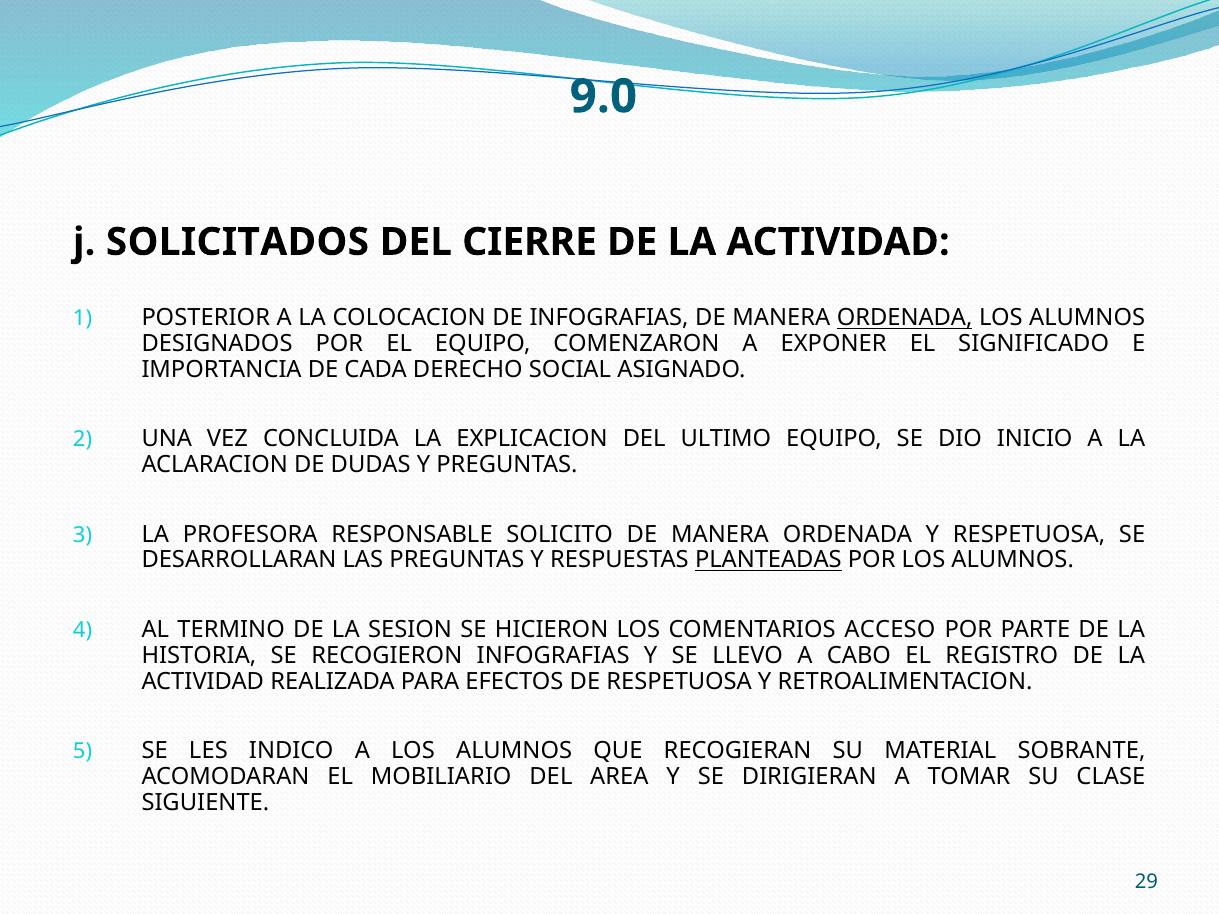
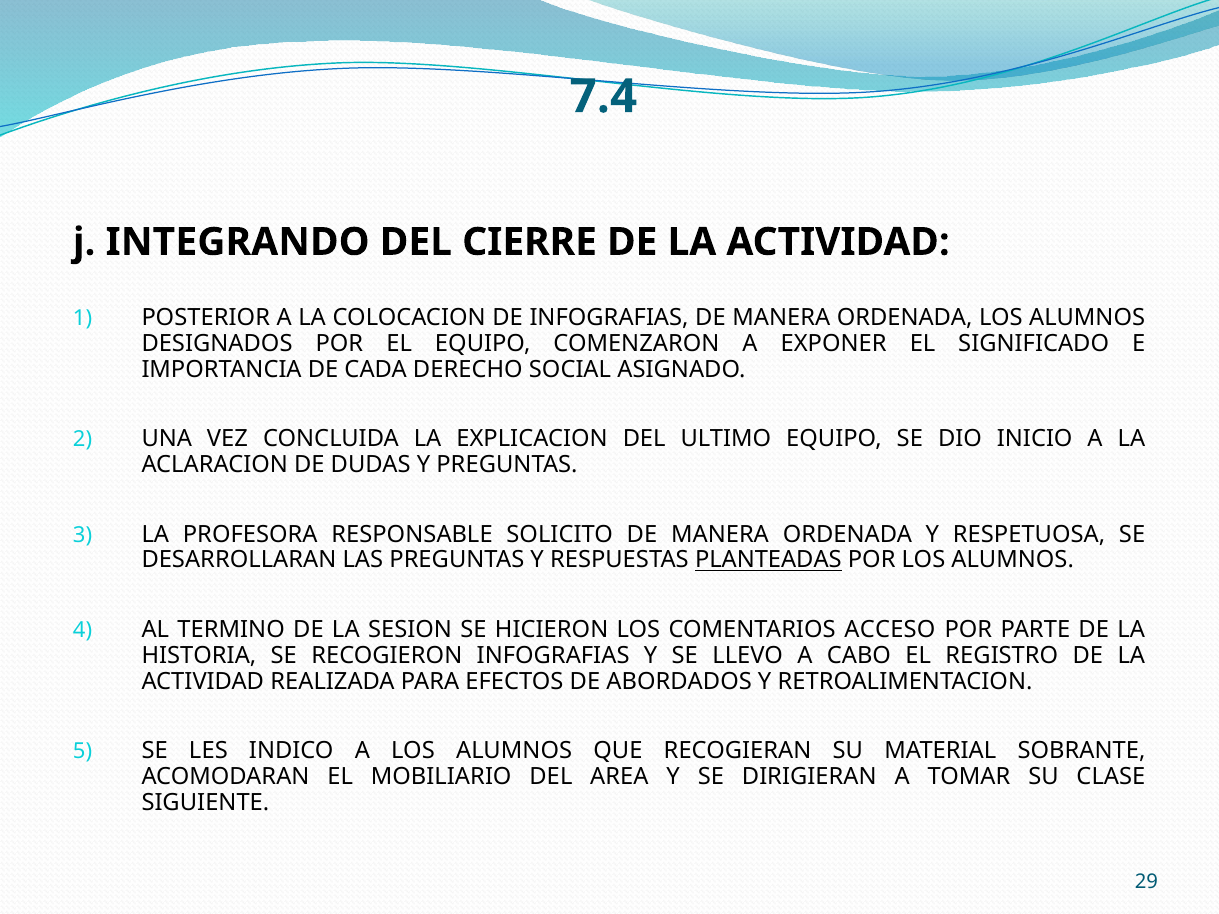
9.0: 9.0 -> 7.4 (603, 97)
SOLICITADOS: SOLICITADOS -> INTEGRANDO (238, 242)
ORDENADA underline: present -> none (905, 318)
DE RESPETUOSA: RESPETUOSA -> ABORDADOS (679, 681)
